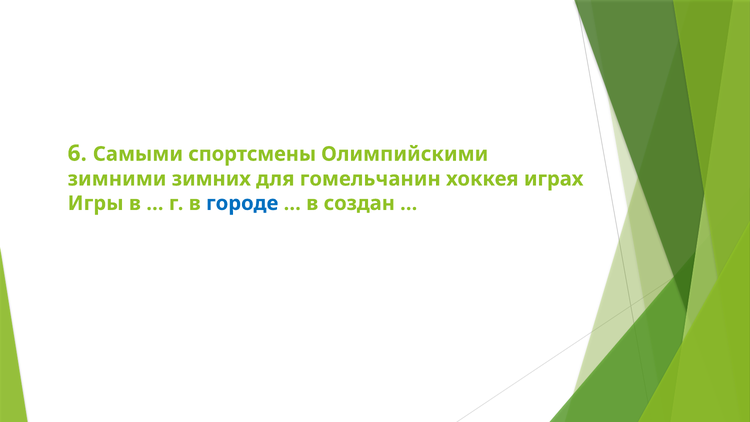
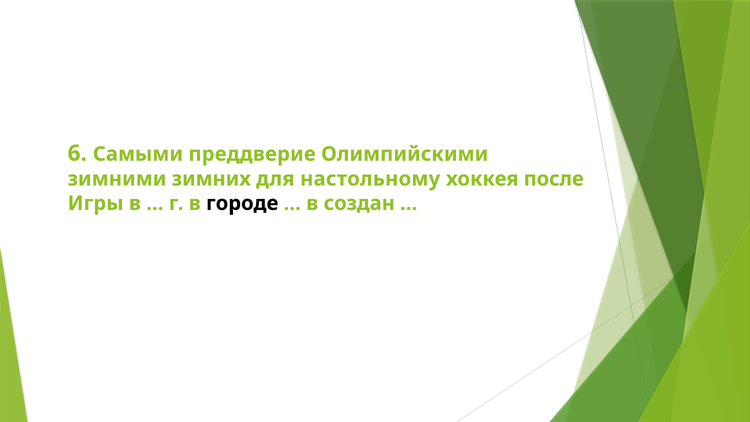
спортсмены: спортсмены -> преддверие (252, 154)
гомельчанин: гомельчанин -> настольному (370, 179)
играх: играх -> после (554, 179)
городе colour: blue -> black (242, 203)
